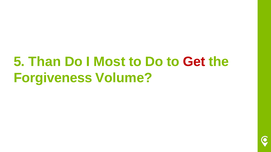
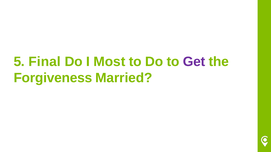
Than: Than -> Final (45, 62)
Get colour: red -> purple (194, 62)
Volume: Volume -> Married (124, 78)
